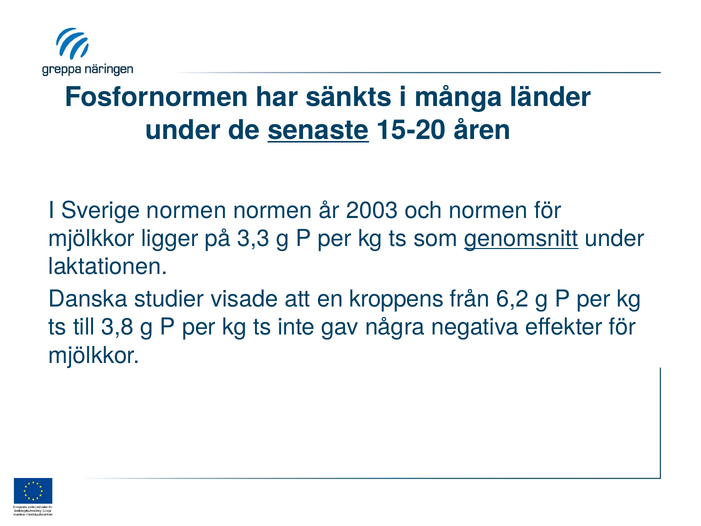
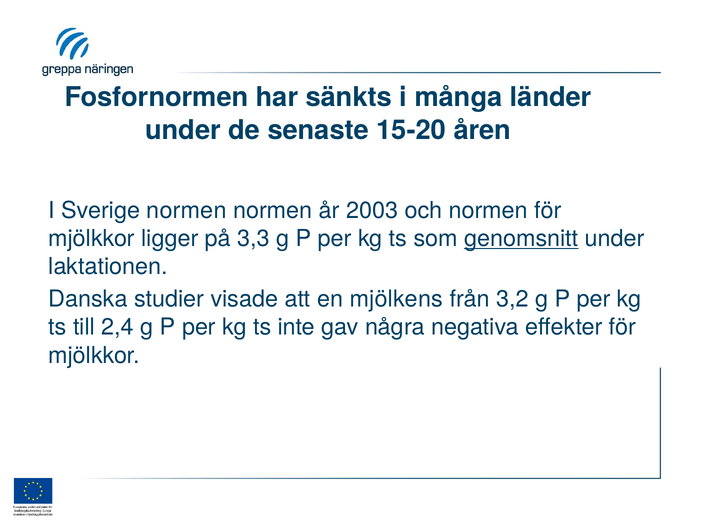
senaste underline: present -> none (318, 130)
kroppens: kroppens -> mjölkens (396, 299)
6,2: 6,2 -> 3,2 (512, 299)
3,8: 3,8 -> 2,4 (118, 327)
